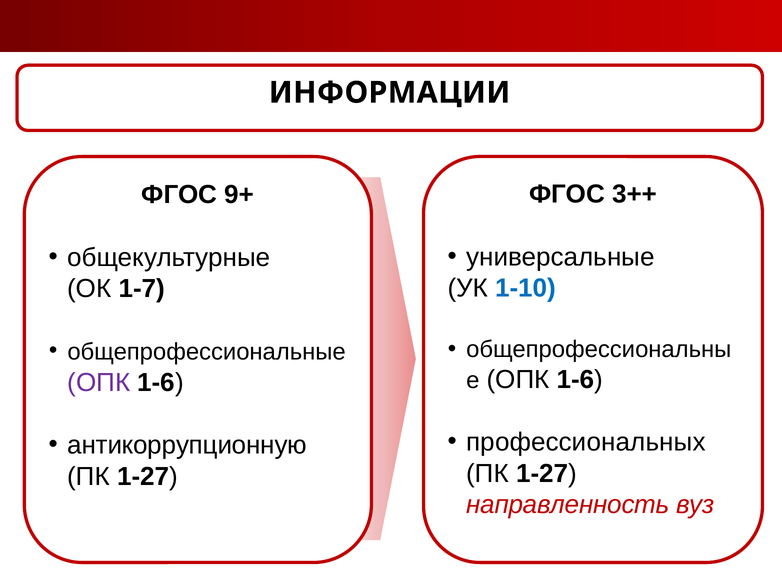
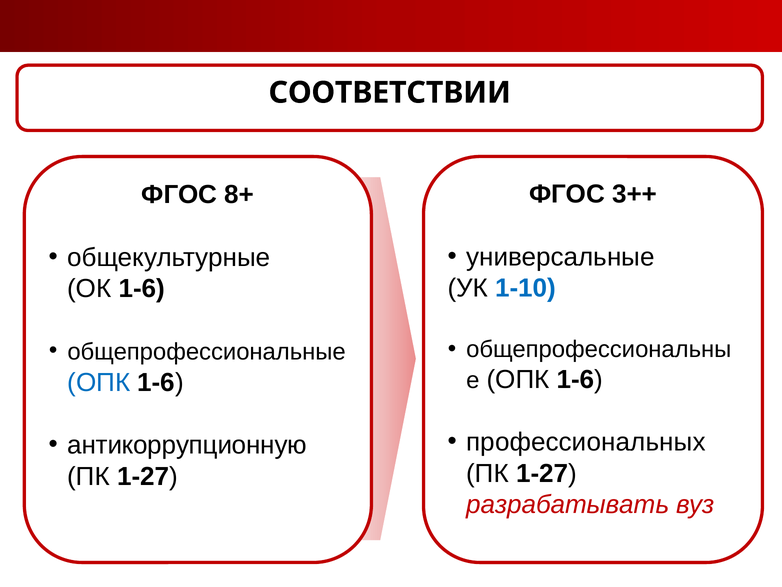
ИНФОРМАЦИИ: ИНФОРМАЦИИ -> СООТВЕТСТВИИ (390, 93)
9+: 9+ -> 8+ (239, 195)
ОК 1-7: 1-7 -> 1-6 (142, 288)
ОПК colour: purple -> blue (99, 382)
направленность: направленность -> разрабатывать (568, 504)
